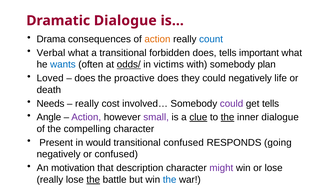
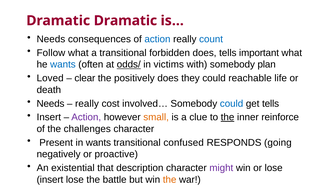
Dramatic Dialogue: Dialogue -> Dramatic (125, 21)
Drama: Drama -> Needs (51, 39)
action colour: orange -> blue (157, 39)
Verbal: Verbal -> Follow (51, 53)
does: does -> clear (85, 78)
proactive: proactive -> positively (134, 78)
could negatively: negatively -> reachable (250, 78)
could colour: purple -> blue (232, 104)
Angle: Angle -> Insert (49, 117)
small colour: purple -> orange (156, 117)
clue underline: present -> none (198, 117)
inner dialogue: dialogue -> reinforce (280, 117)
compelling: compelling -> challenges (87, 129)
in would: would -> wants (98, 143)
or confused: confused -> proactive (116, 155)
motivation: motivation -> existential (73, 168)
really: really -> insert (50, 180)
the underline: present -> none (93, 180)
the colour: blue -> orange (170, 180)
